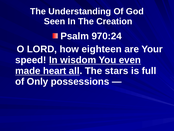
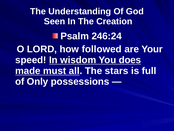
970:24: 970:24 -> 246:24 (107, 36)
eighteen: eighteen -> followed (102, 49)
even: even -> does (130, 60)
heart: heart -> must (55, 71)
